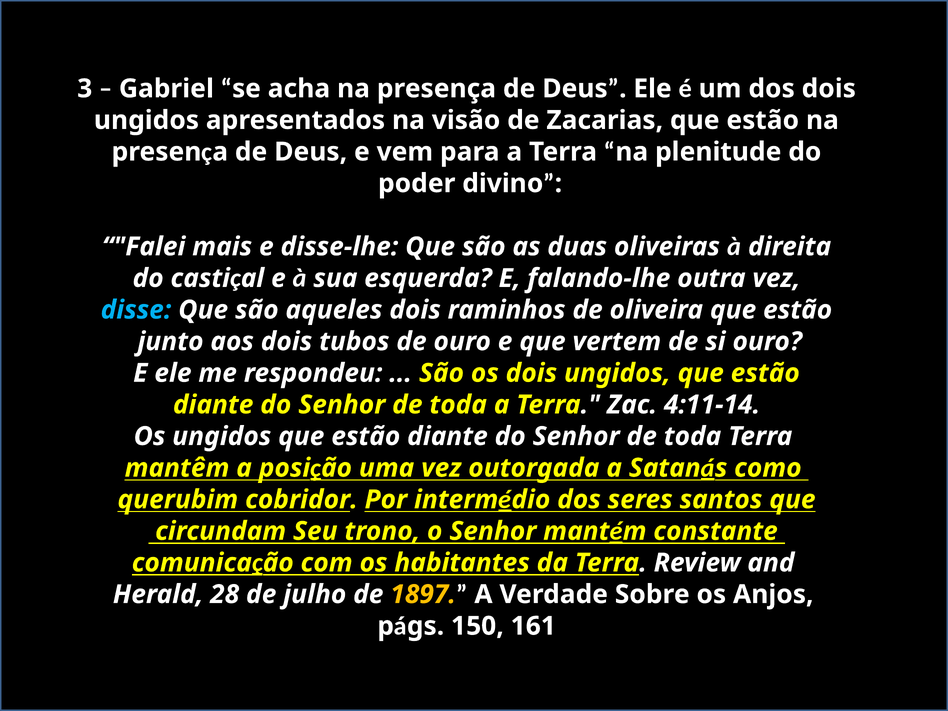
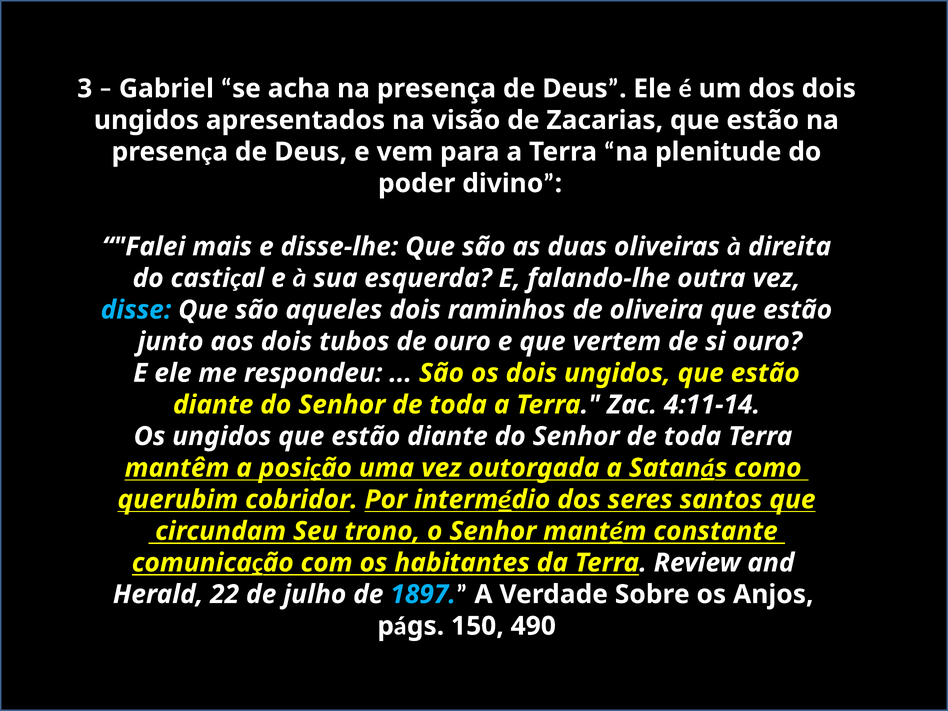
28: 28 -> 22 (225, 594)
1897 colour: yellow -> light blue (423, 594)
161: 161 -> 490 (533, 626)
